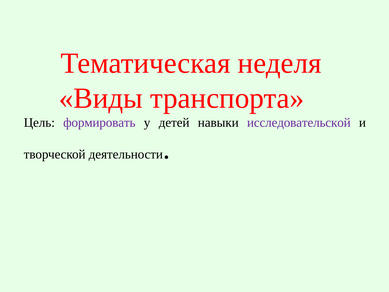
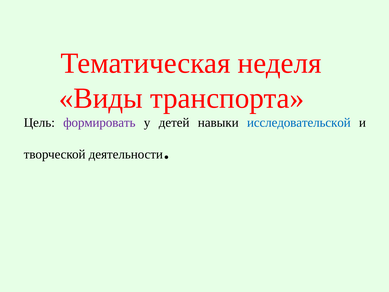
исследовательской colour: purple -> blue (299, 122)
